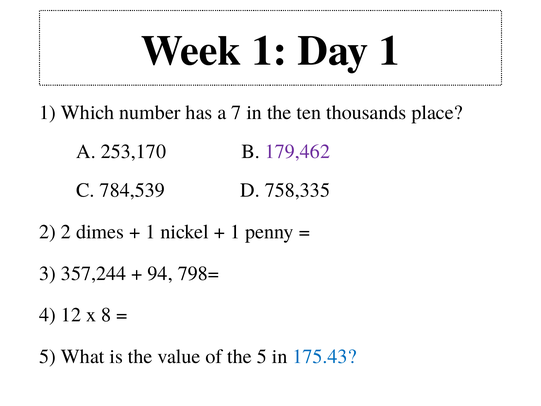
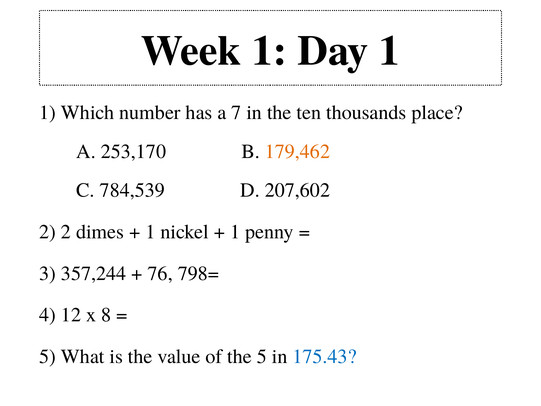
179,462 colour: purple -> orange (297, 151)
758,335: 758,335 -> 207,602 (297, 190)
94: 94 -> 76 (160, 273)
